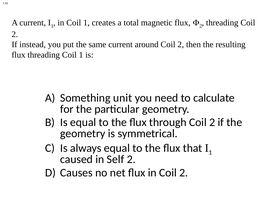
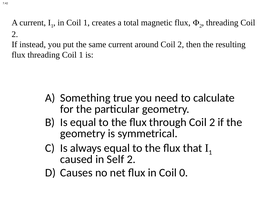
unit: unit -> true (123, 98)
in Coil 2: 2 -> 0 (184, 173)
